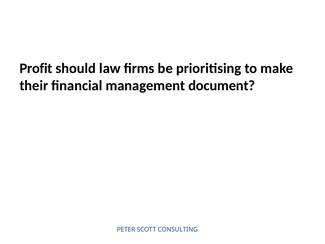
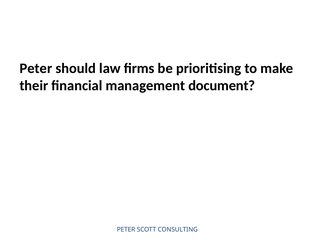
Profit: Profit -> Peter (36, 68)
